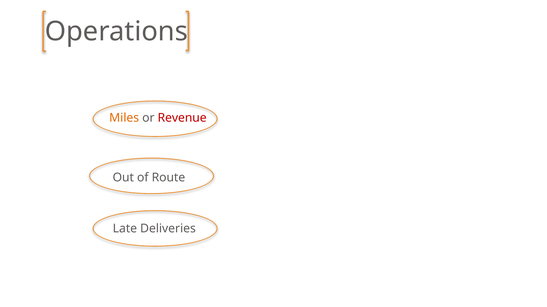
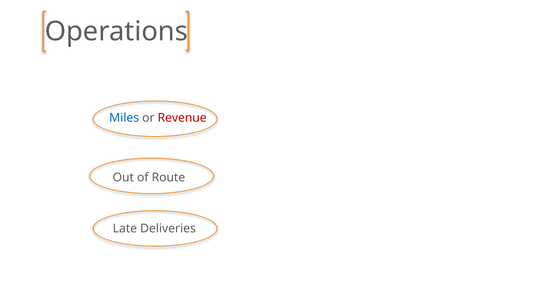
Miles colour: orange -> blue (124, 118)
